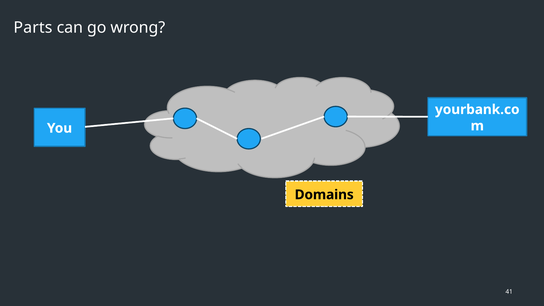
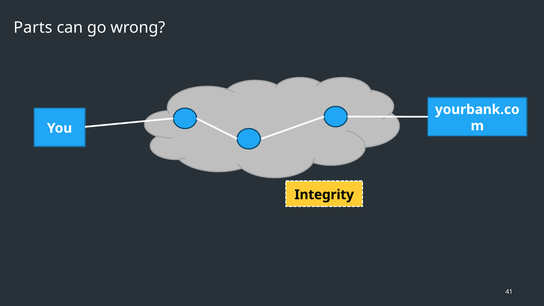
Domains: Domains -> Integrity (324, 195)
